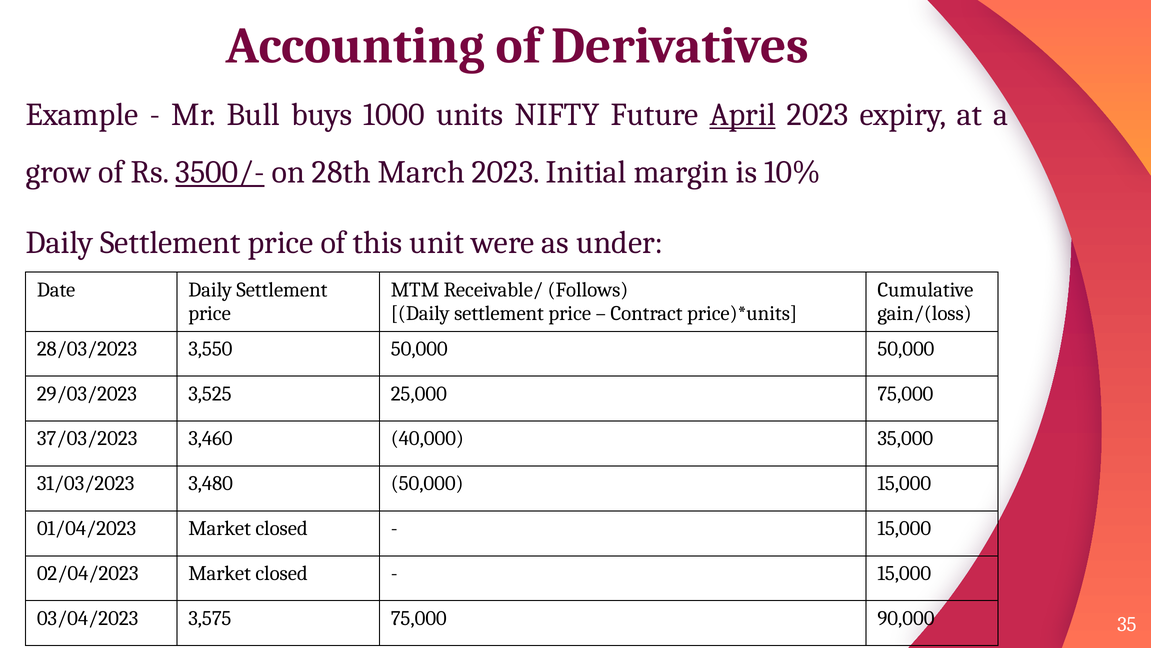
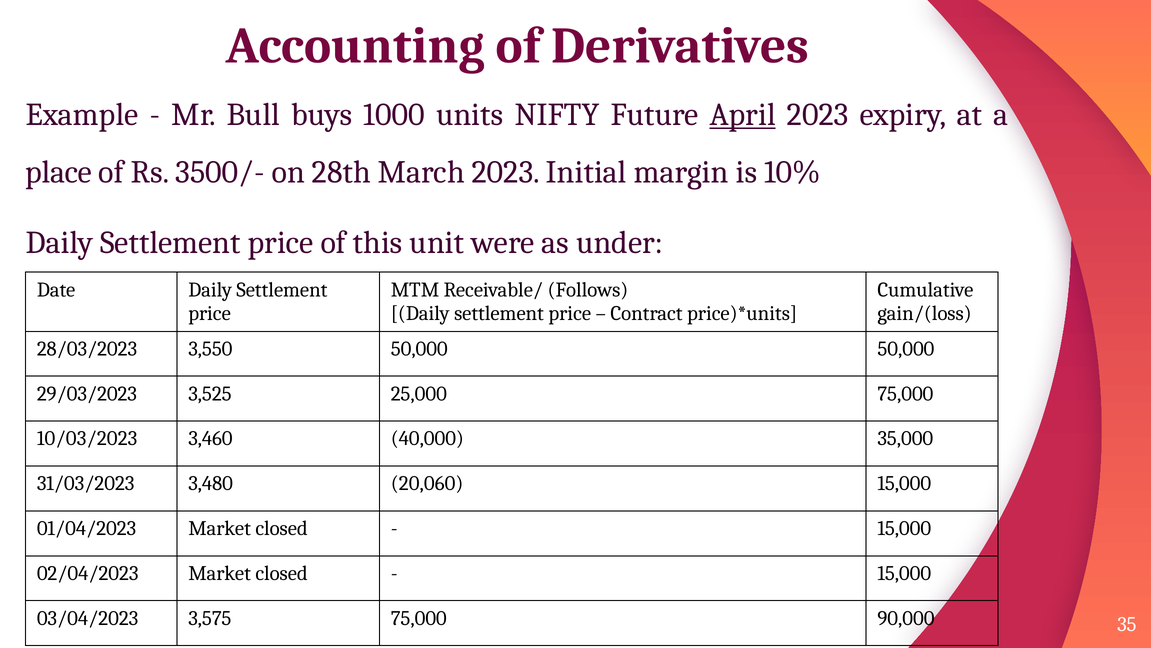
grow: grow -> place (59, 172)
3500/- underline: present -> none (220, 172)
37/03/2023: 37/03/2023 -> 10/03/2023 (87, 438)
3,480 50,000: 50,000 -> 20,060 (427, 483)
